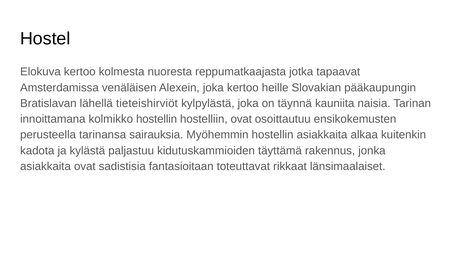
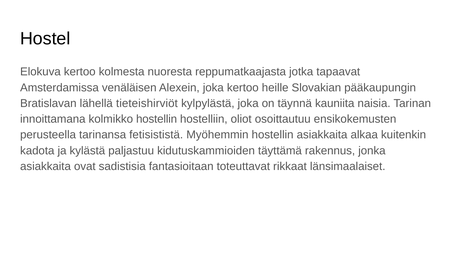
hostelliin ovat: ovat -> oliot (241, 119)
sairauksia: sairauksia -> fetisististä (156, 135)
